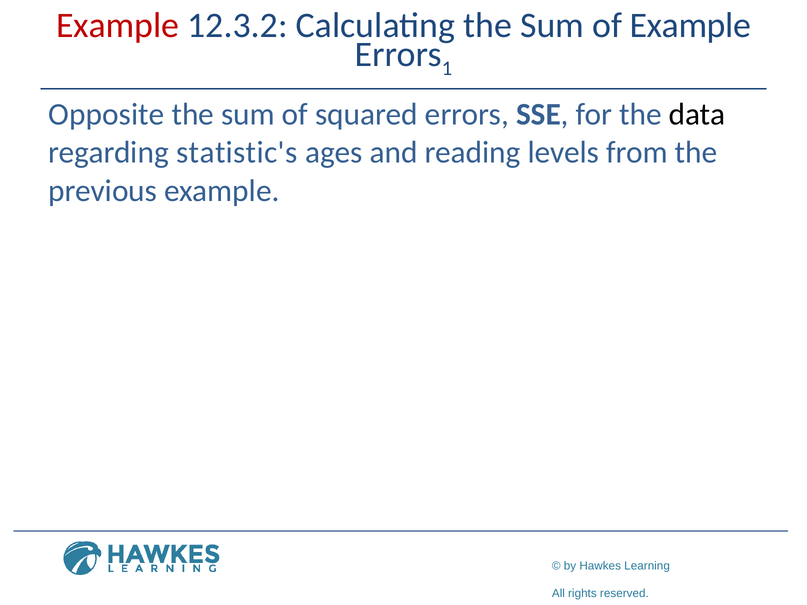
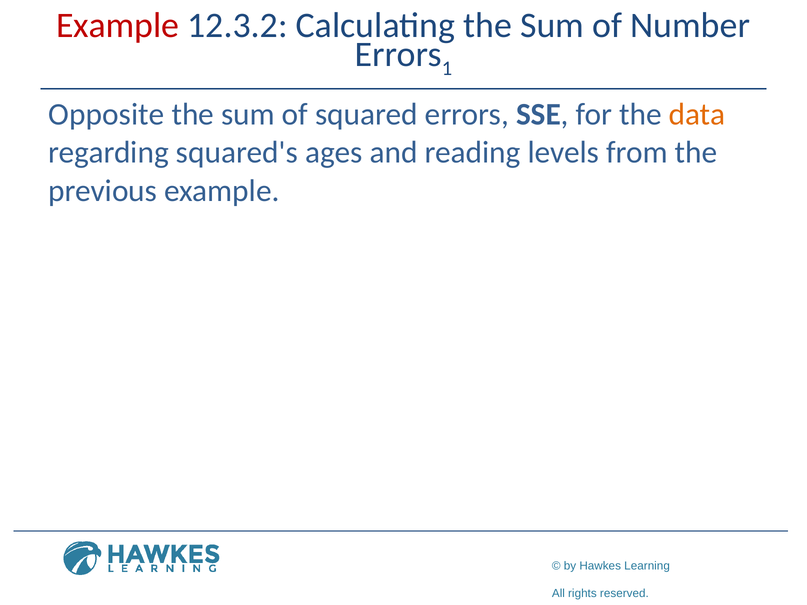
of Example: Example -> Number (690, 26)
data colour: black -> orange (697, 114)
statistic's: statistic's -> squared's (237, 153)
